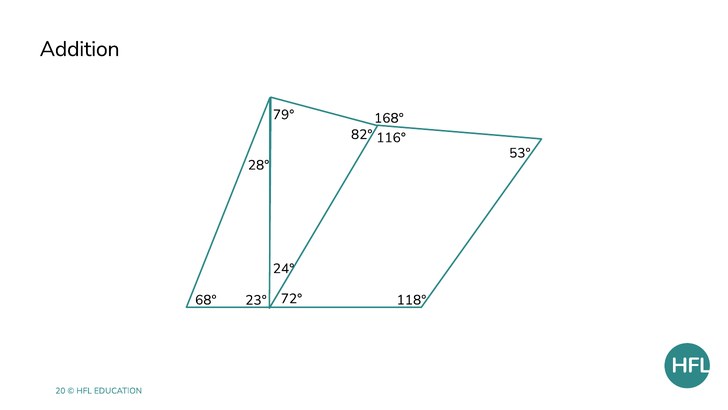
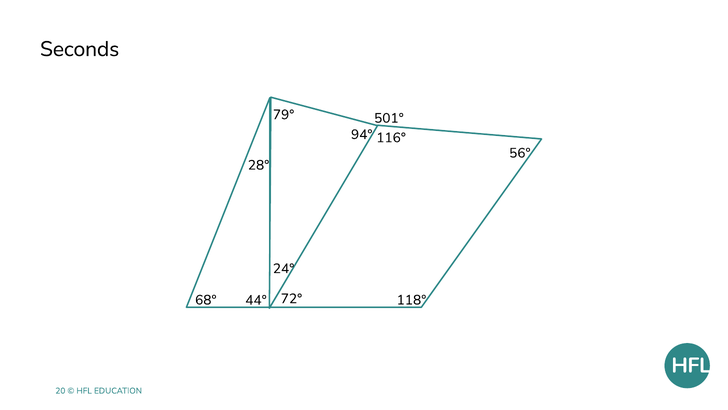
Addition: Addition -> Seconds (80, 49)
168°: 168° -> 501° (389, 118)
82°: 82° -> 94° (362, 134)
53°: 53° -> 56° (520, 153)
23°: 23° -> 44° (256, 300)
